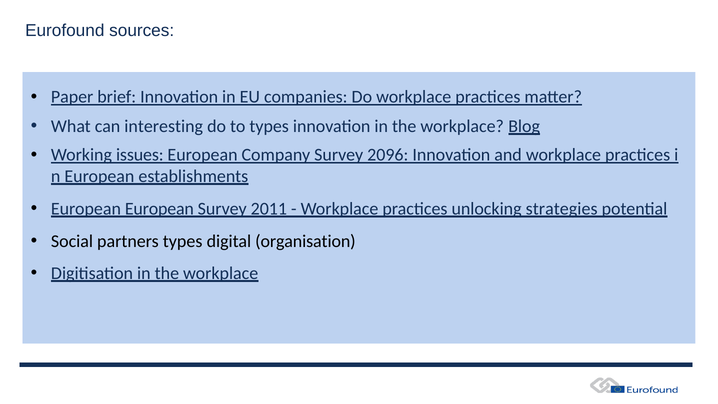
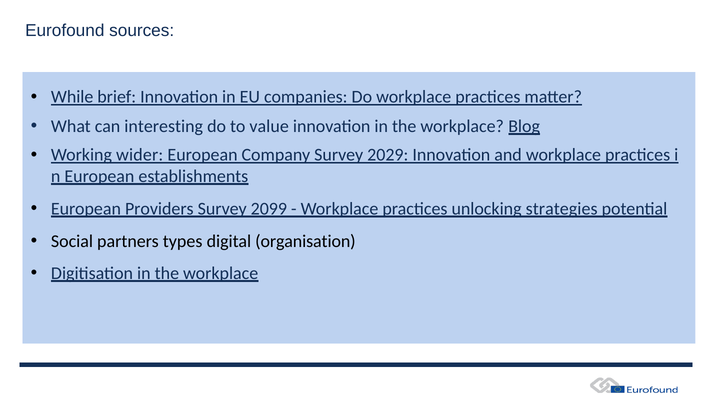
Paper: Paper -> While (72, 97)
to types: types -> value (269, 126)
issues: issues -> wider (140, 155)
2096: 2096 -> 2029 (388, 155)
European European: European -> Providers (159, 209)
2011: 2011 -> 2099 (269, 209)
